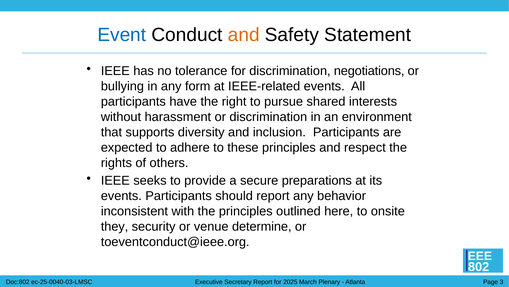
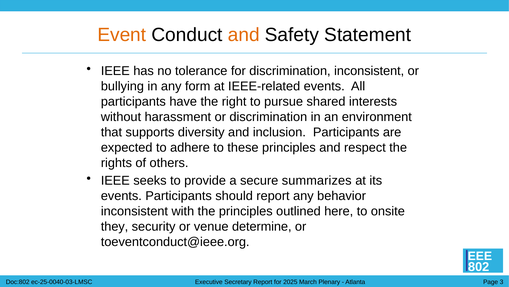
Event colour: blue -> orange (122, 35)
discrimination negotiations: negotiations -> inconsistent (369, 71)
preparations: preparations -> summarizes (317, 180)
